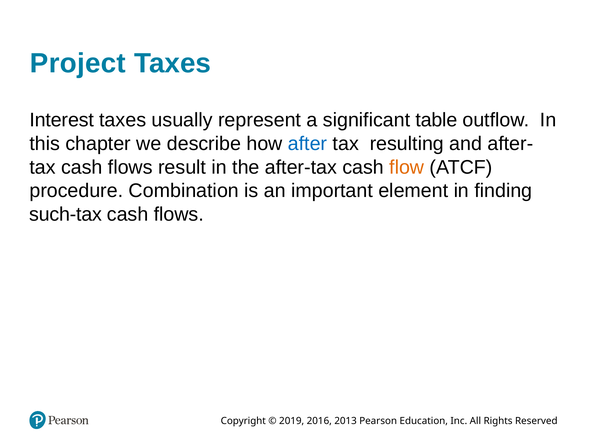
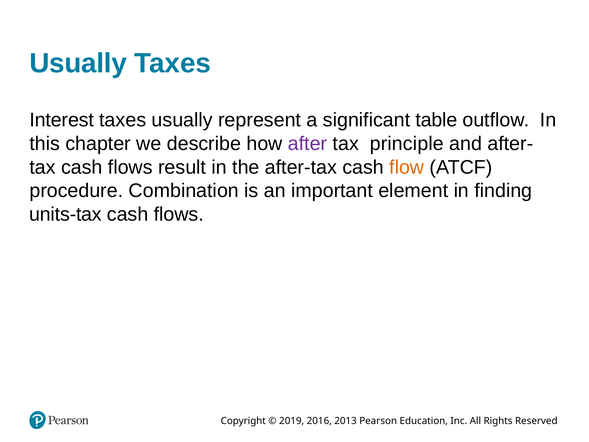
Project: Project -> Usually (78, 63)
after colour: blue -> purple (308, 144)
resulting: resulting -> principle (407, 144)
such-tax: such-tax -> units-tax (66, 214)
